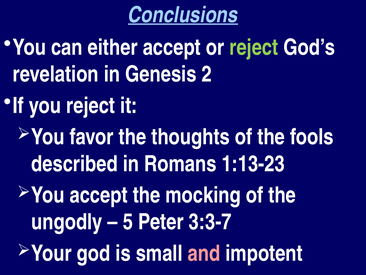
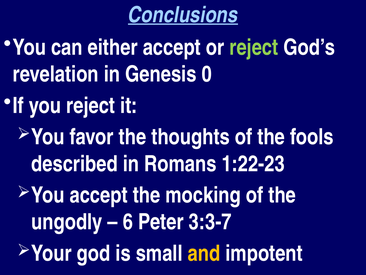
2: 2 -> 0 (207, 74)
1:13-23: 1:13-23 -> 1:22-23 (253, 164)
5: 5 -> 6 (128, 222)
and colour: pink -> yellow (204, 253)
